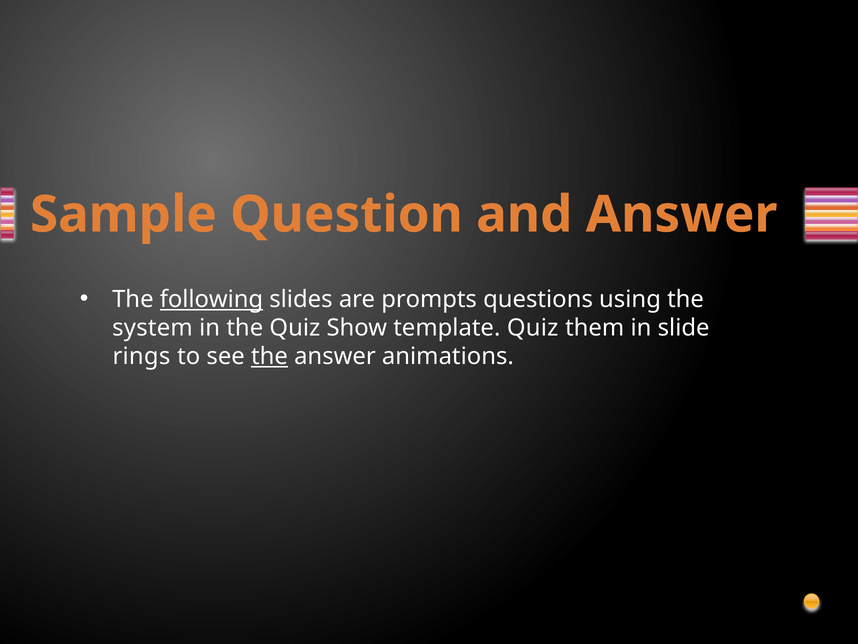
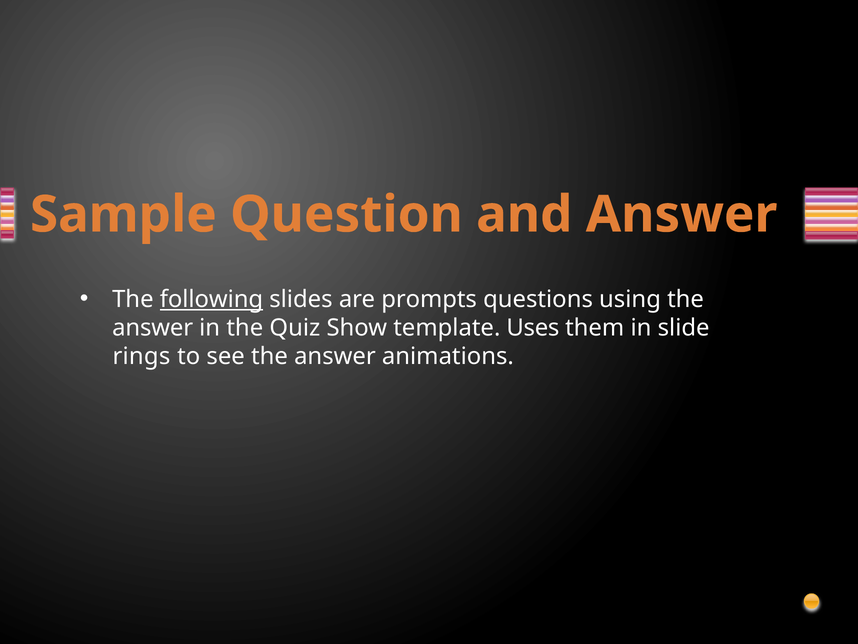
system: system -> answer (153, 328)
template Quiz: Quiz -> Uses (533, 328)
the underline: present -> none (269, 356)
